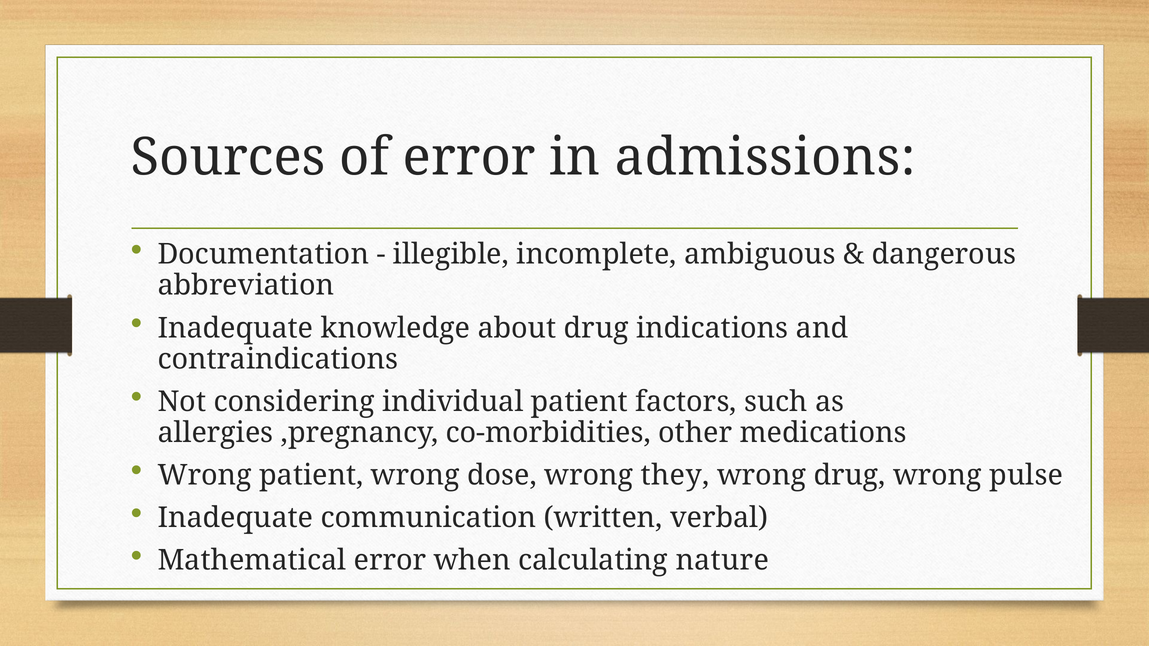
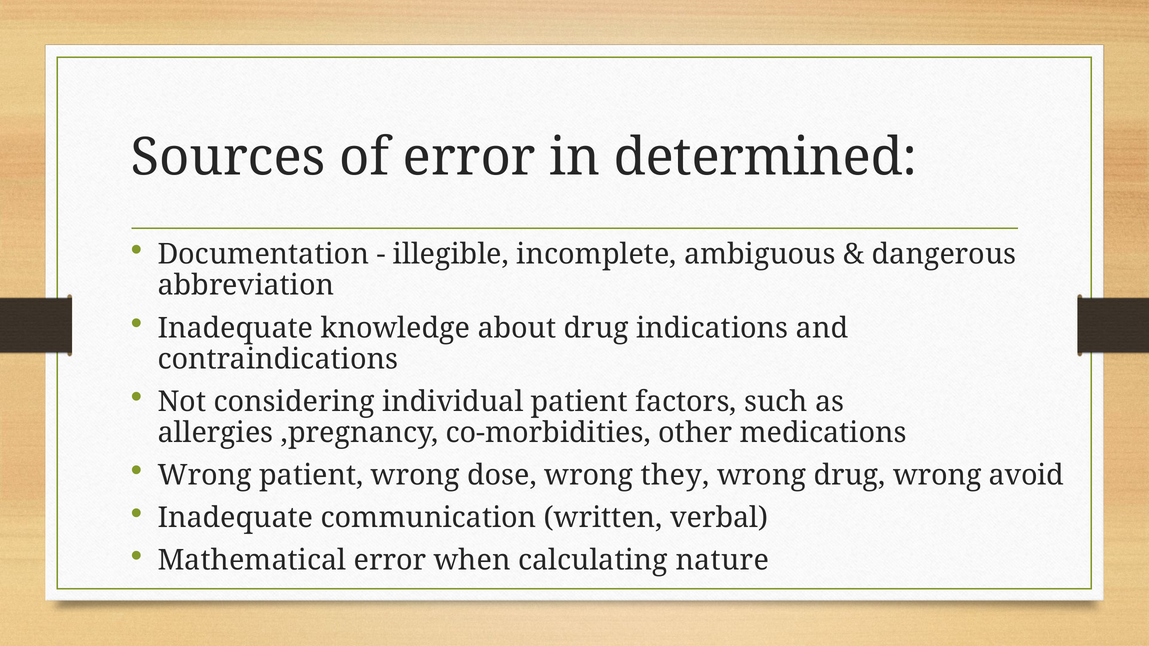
admissions: admissions -> determined (766, 158)
pulse: pulse -> avoid (1026, 475)
